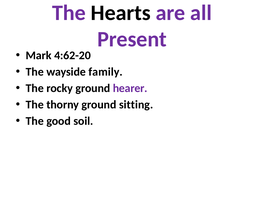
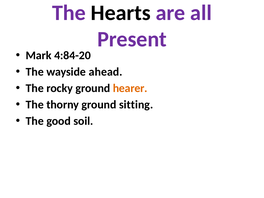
4:62-20: 4:62-20 -> 4:84-20 (72, 55)
family: family -> ahead (106, 72)
hearer colour: purple -> orange (130, 88)
